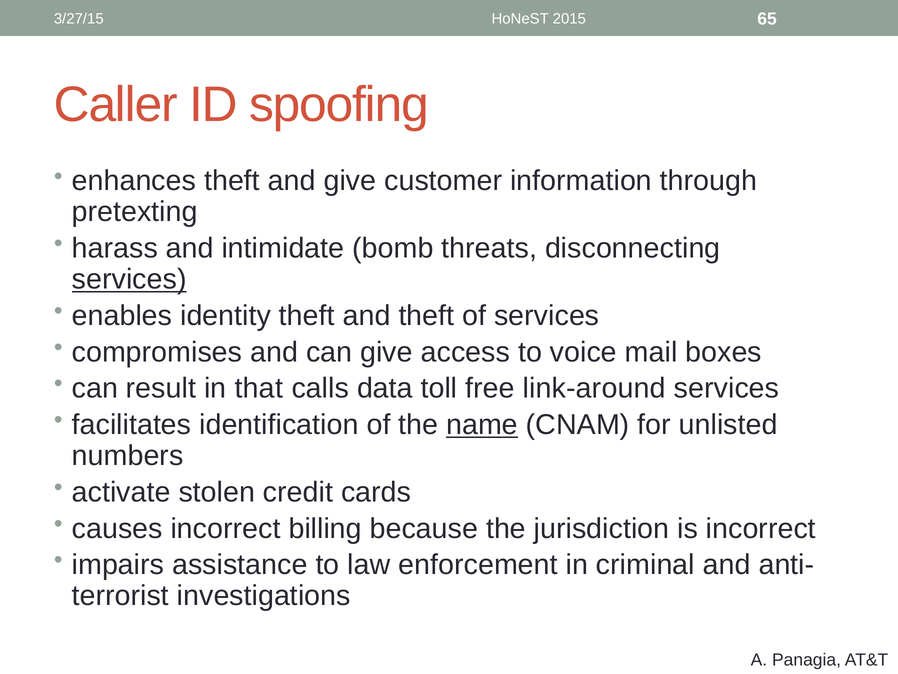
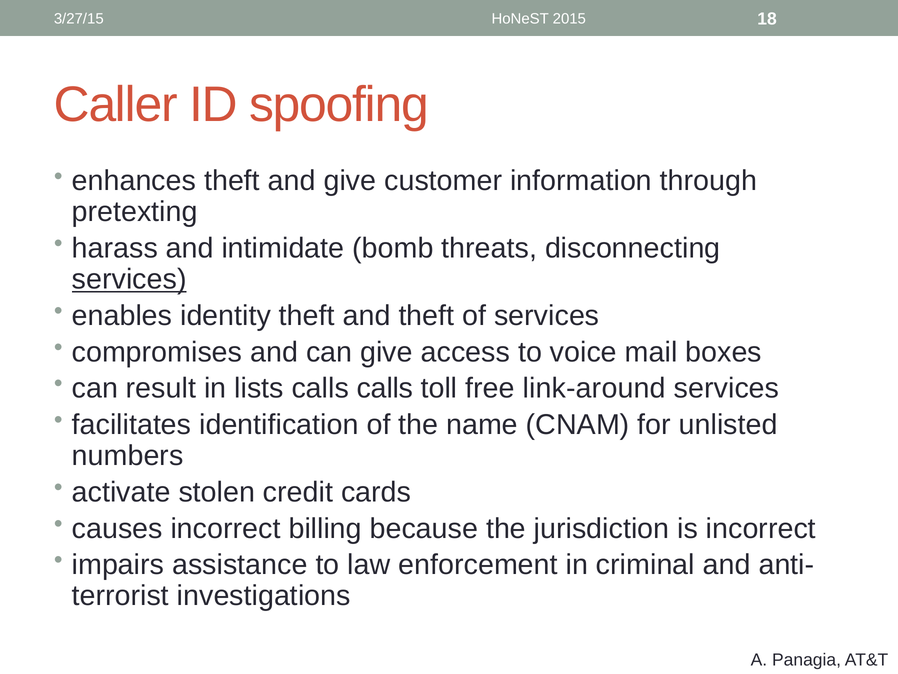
65: 65 -> 18 (767, 19)
that: that -> lists (259, 388)
calls data: data -> calls (385, 388)
name underline: present -> none (482, 425)
